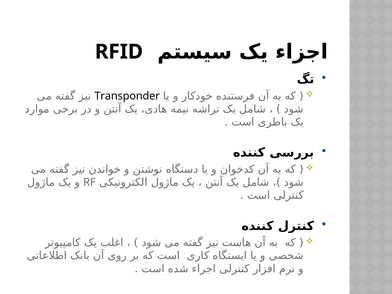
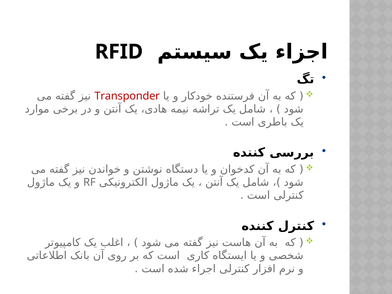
Transponder colour: black -> red (127, 96)
